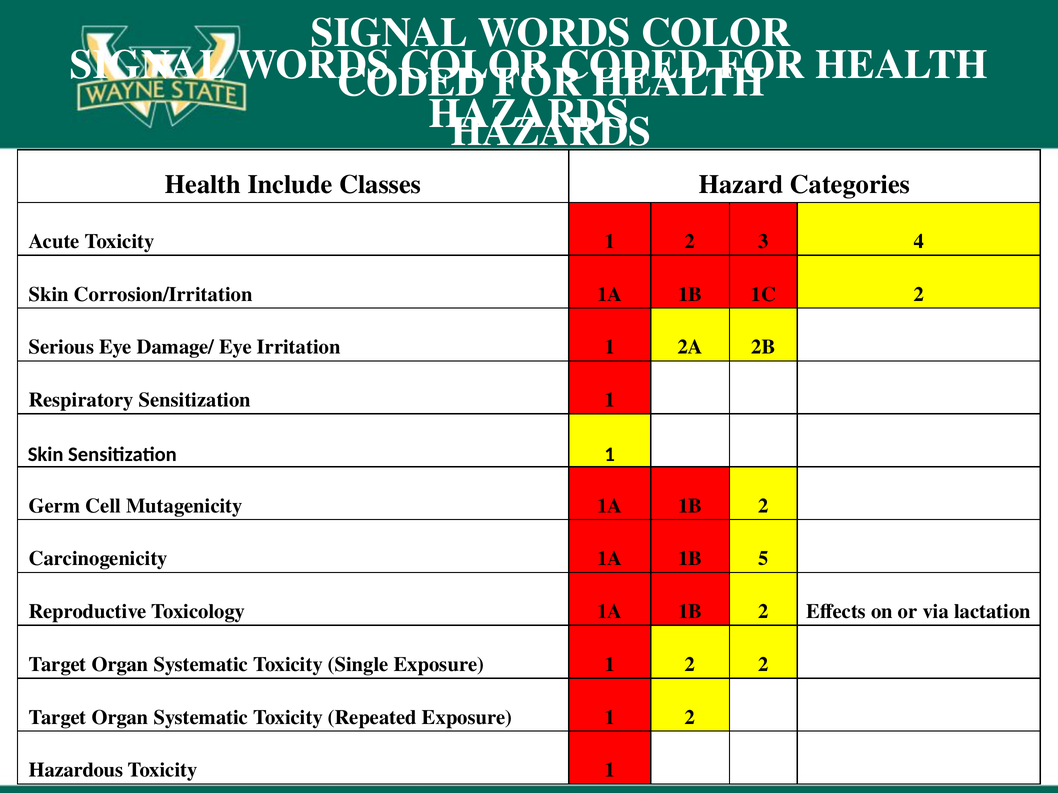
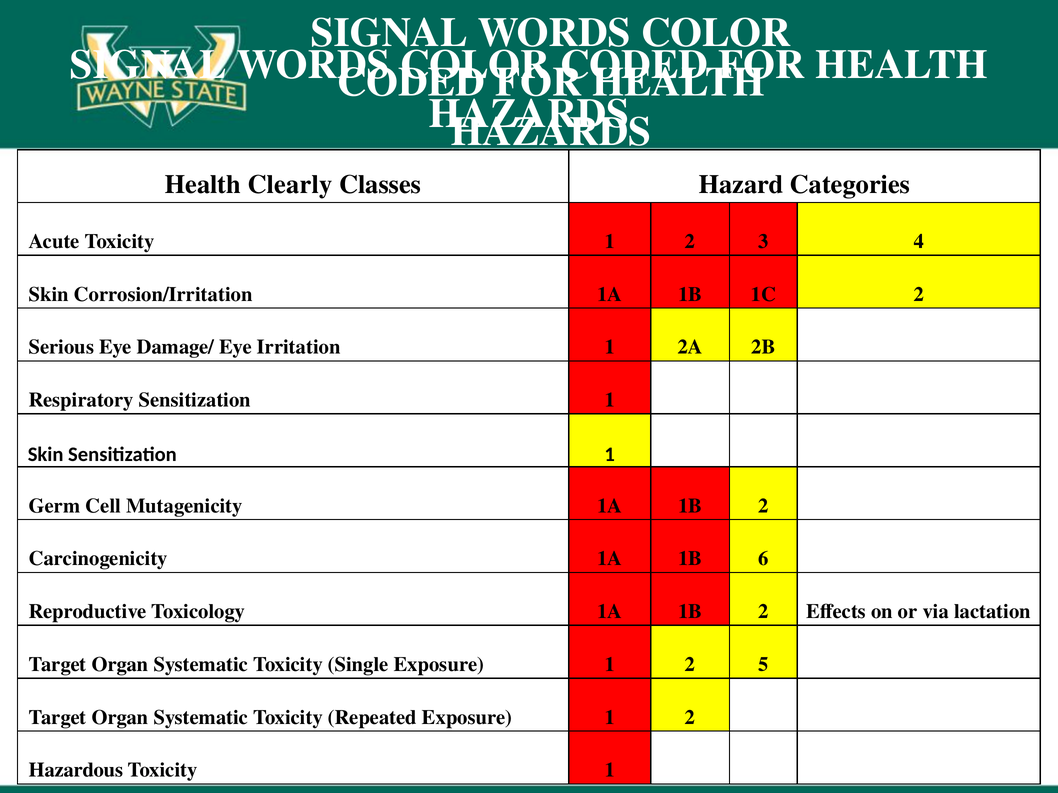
Include: Include -> Clearly (290, 185)
5: 5 -> 6 (763, 559)
2 2: 2 -> 5 (763, 665)
